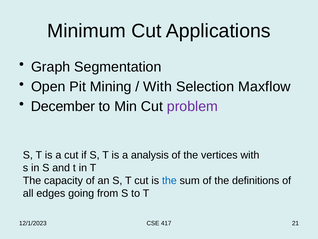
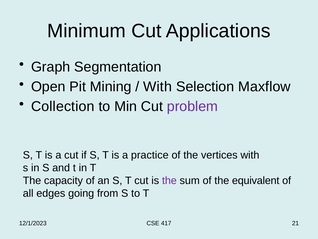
December: December -> Collection (63, 106)
analysis: analysis -> practice (150, 155)
the colour: blue -> purple (169, 180)
definitions: definitions -> equivalent (256, 180)
